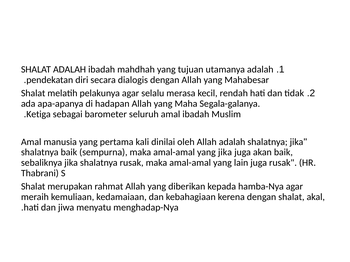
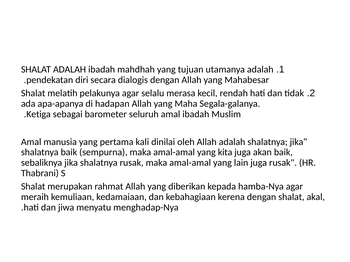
yang jika: jika -> kita (225, 153)
